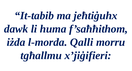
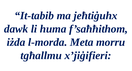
Qalli: Qalli -> Meta (82, 42)
